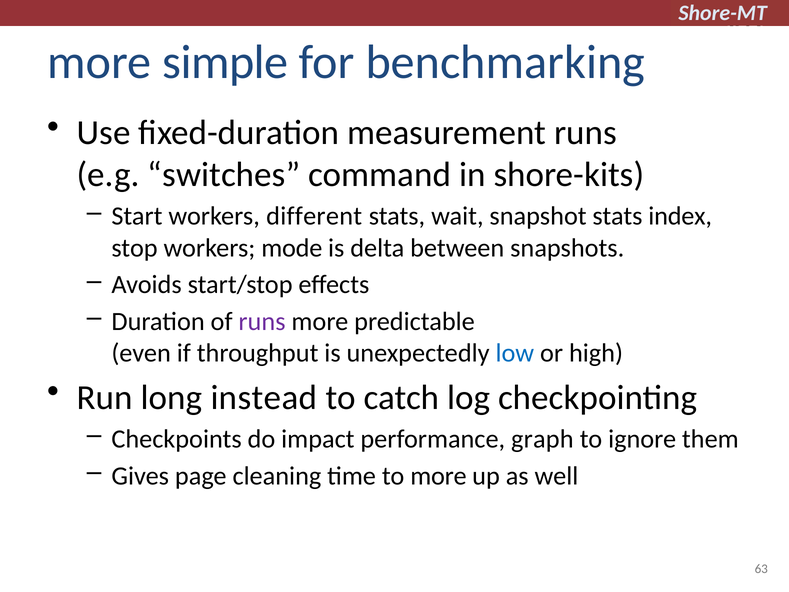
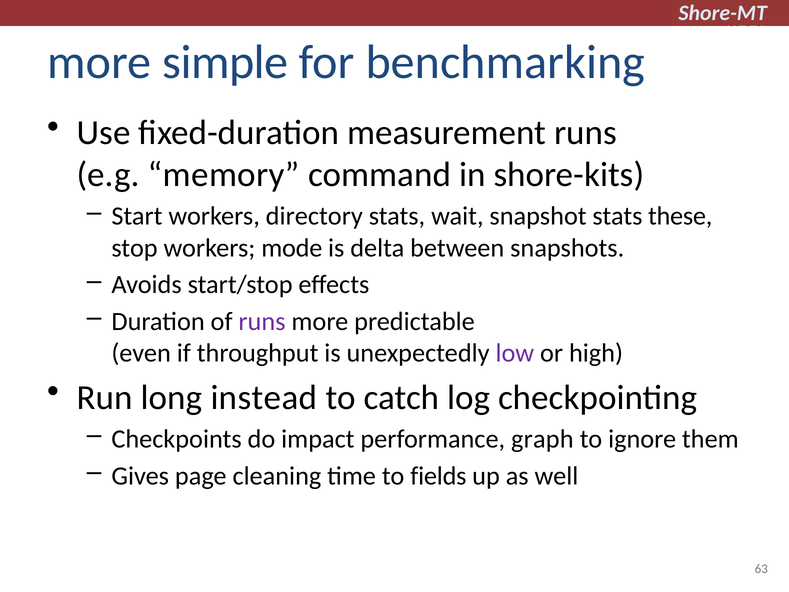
switches: switches -> memory (224, 175)
different: different -> directory (314, 216)
index: index -> these (680, 216)
low colour: blue -> purple (515, 353)
to more: more -> fields (438, 476)
